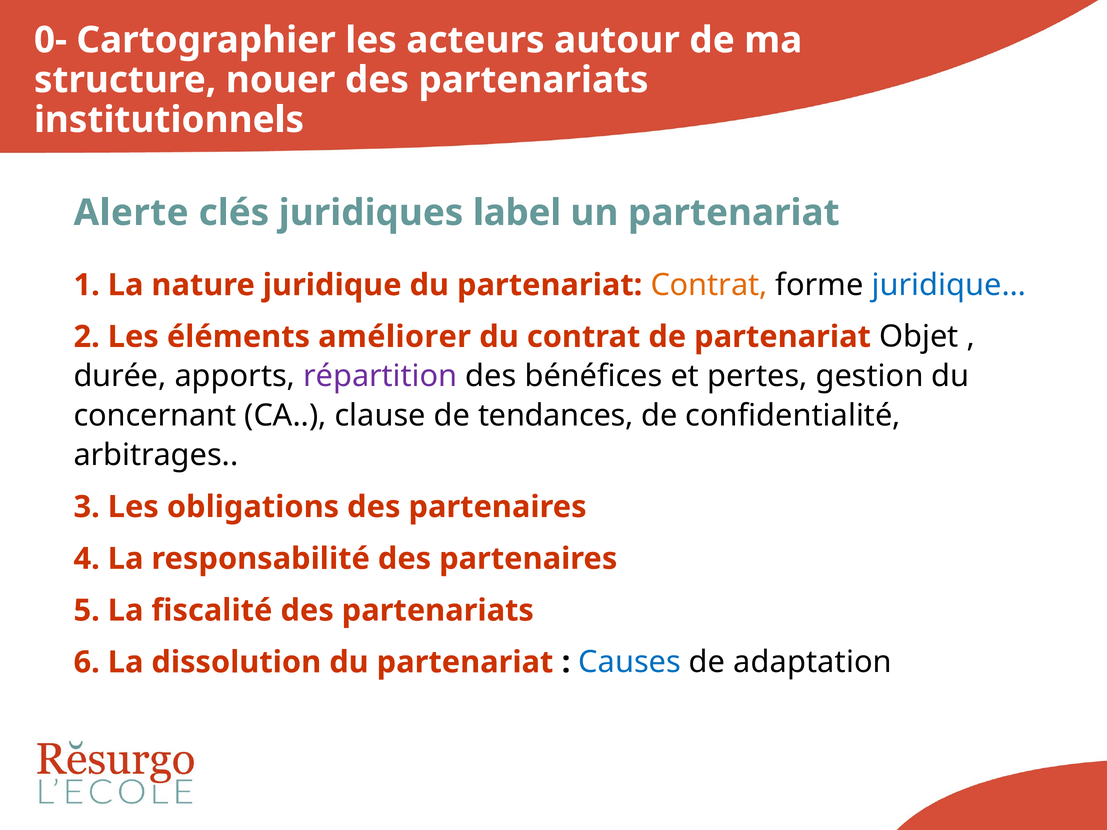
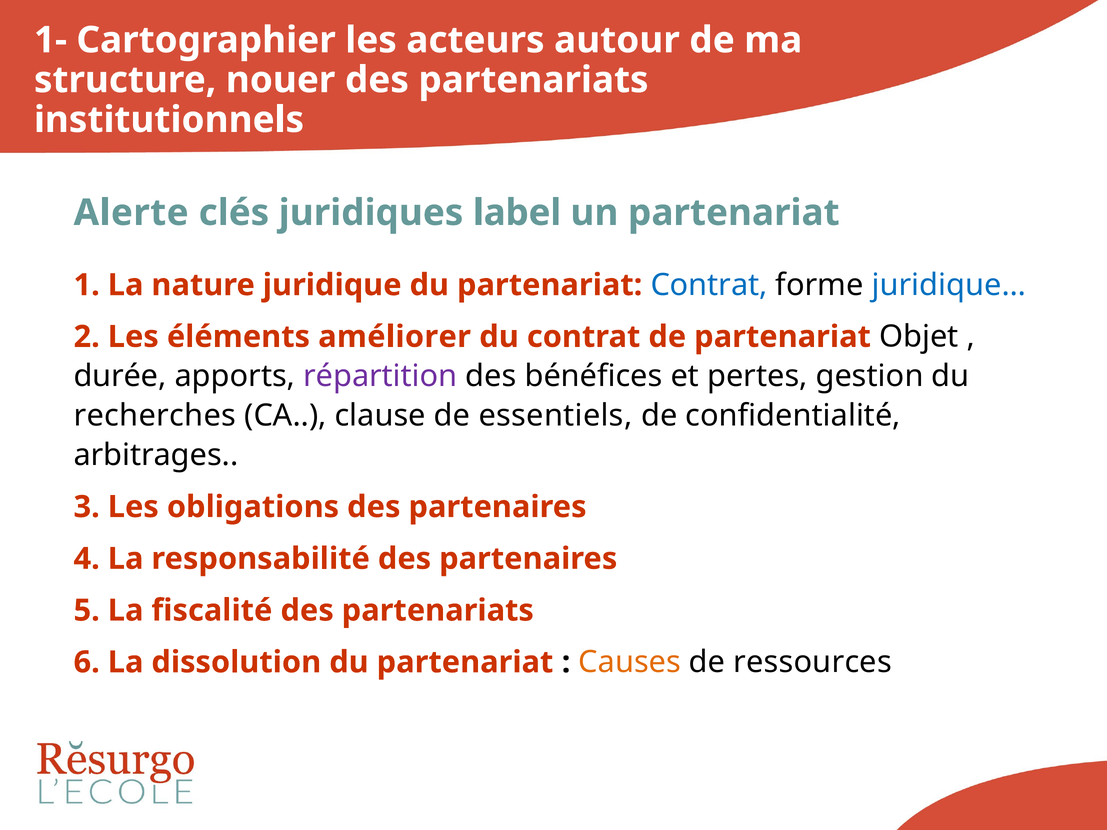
0-: 0- -> 1- (50, 40)
Contrat colour: orange -> blue (709, 285)
concernant: concernant -> recherches (155, 416)
tendances: tendances -> essentiels (555, 416)
Causes colour: blue -> orange (630, 662)
adaptation: adaptation -> ressources (813, 662)
